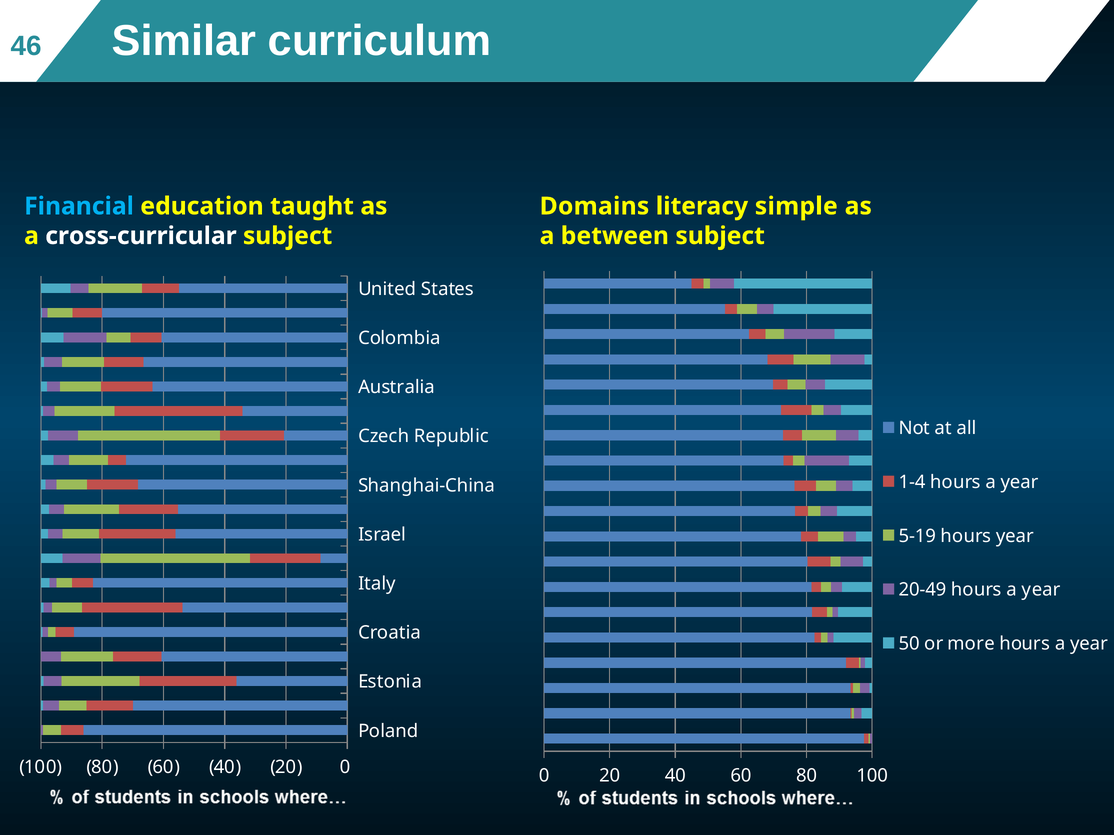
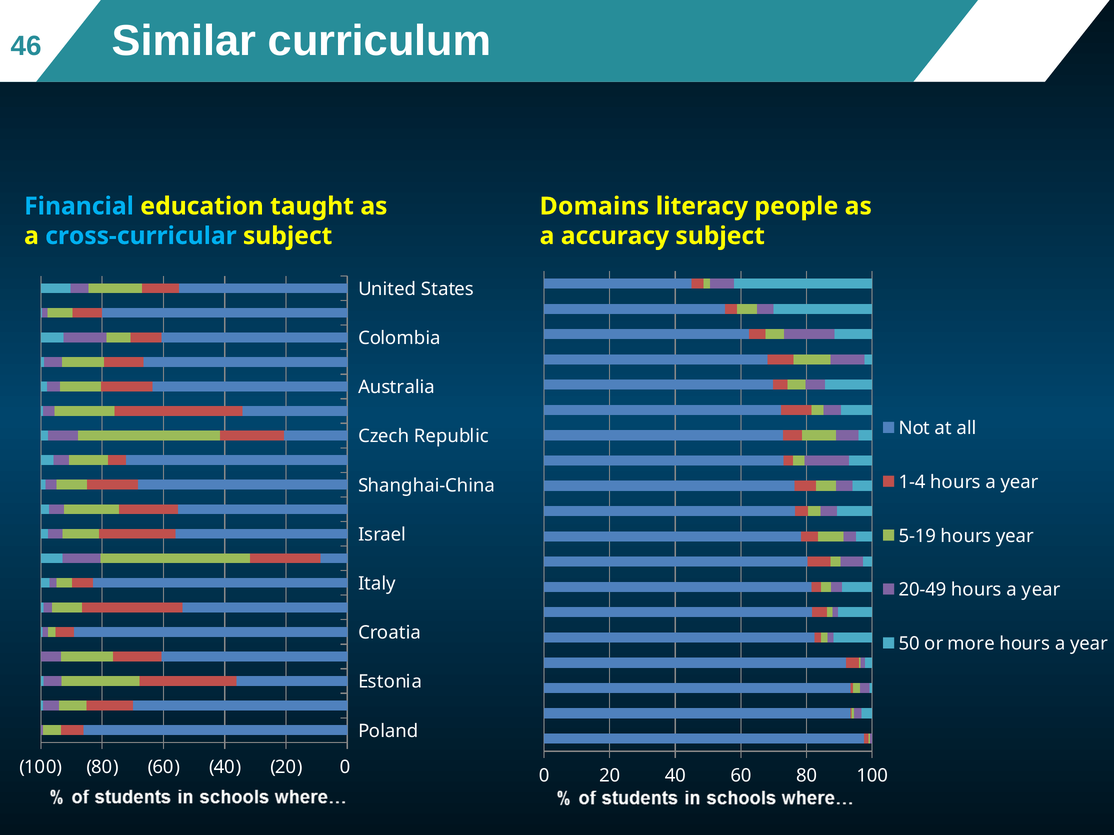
simple: simple -> people (796, 206)
cross-curricular colour: white -> light blue (141, 236)
between: between -> accuracy (615, 236)
